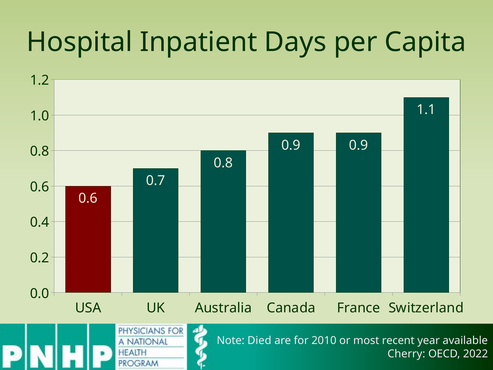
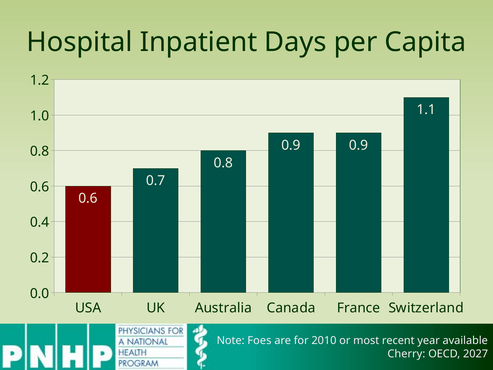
Died: Died -> Foes (259, 340)
2022: 2022 -> 2027 (476, 354)
